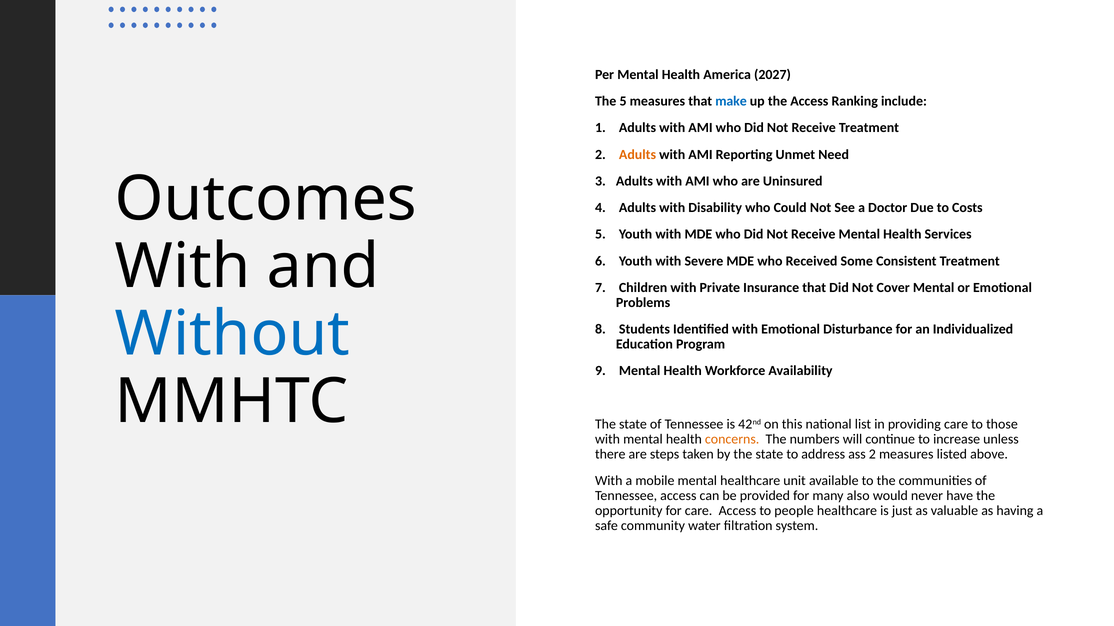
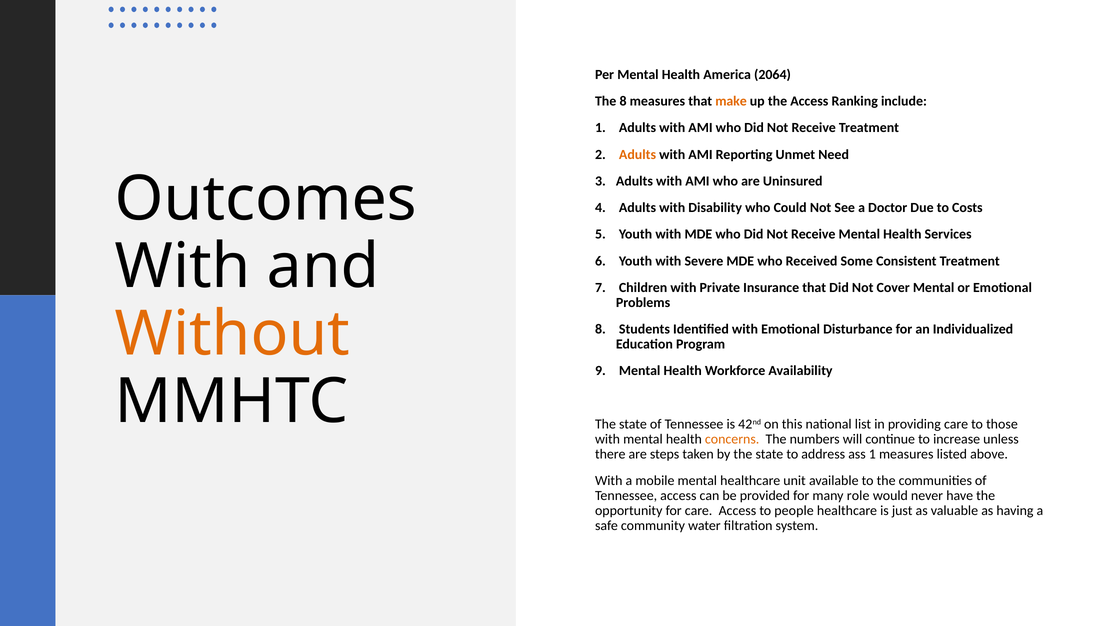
2027: 2027 -> 2064 (772, 75)
The 5: 5 -> 8 (623, 101)
make colour: blue -> orange (731, 101)
Without colour: blue -> orange (232, 334)
ass 2: 2 -> 1 (872, 455)
also: also -> role (858, 496)
